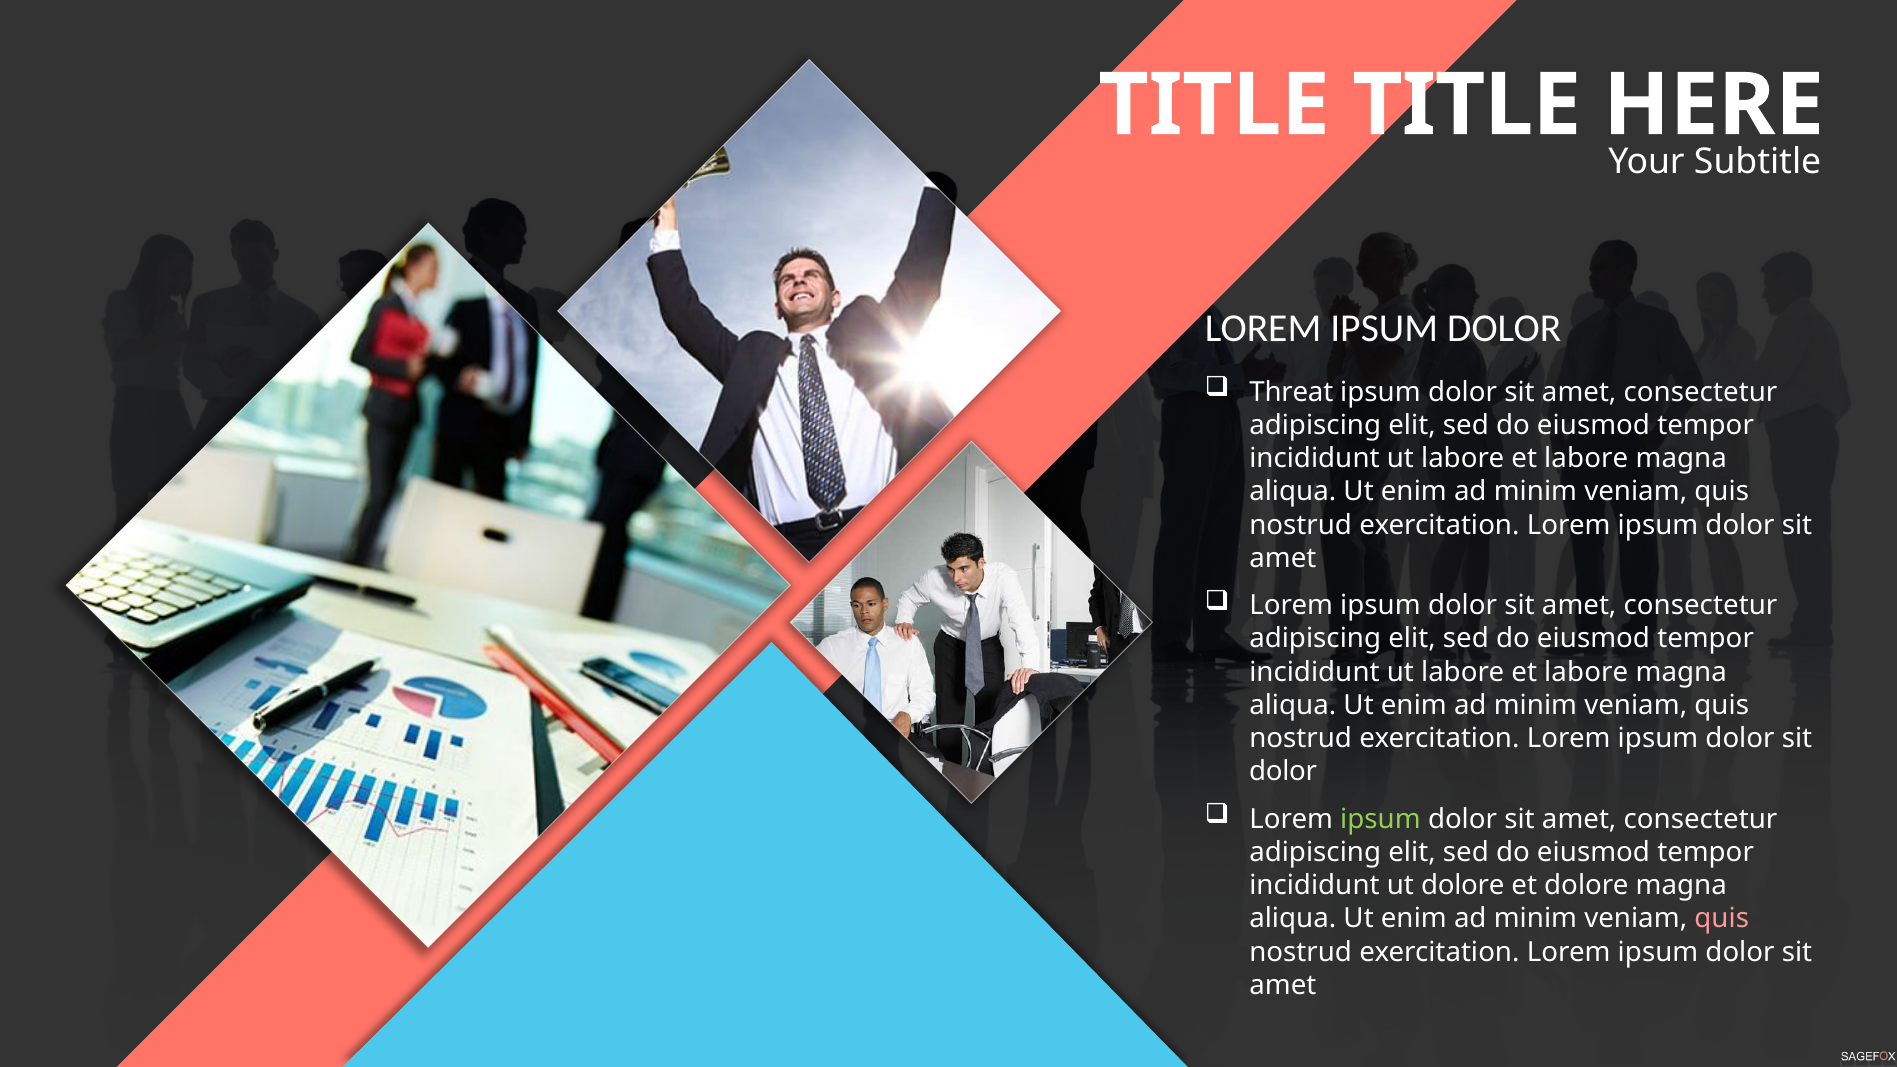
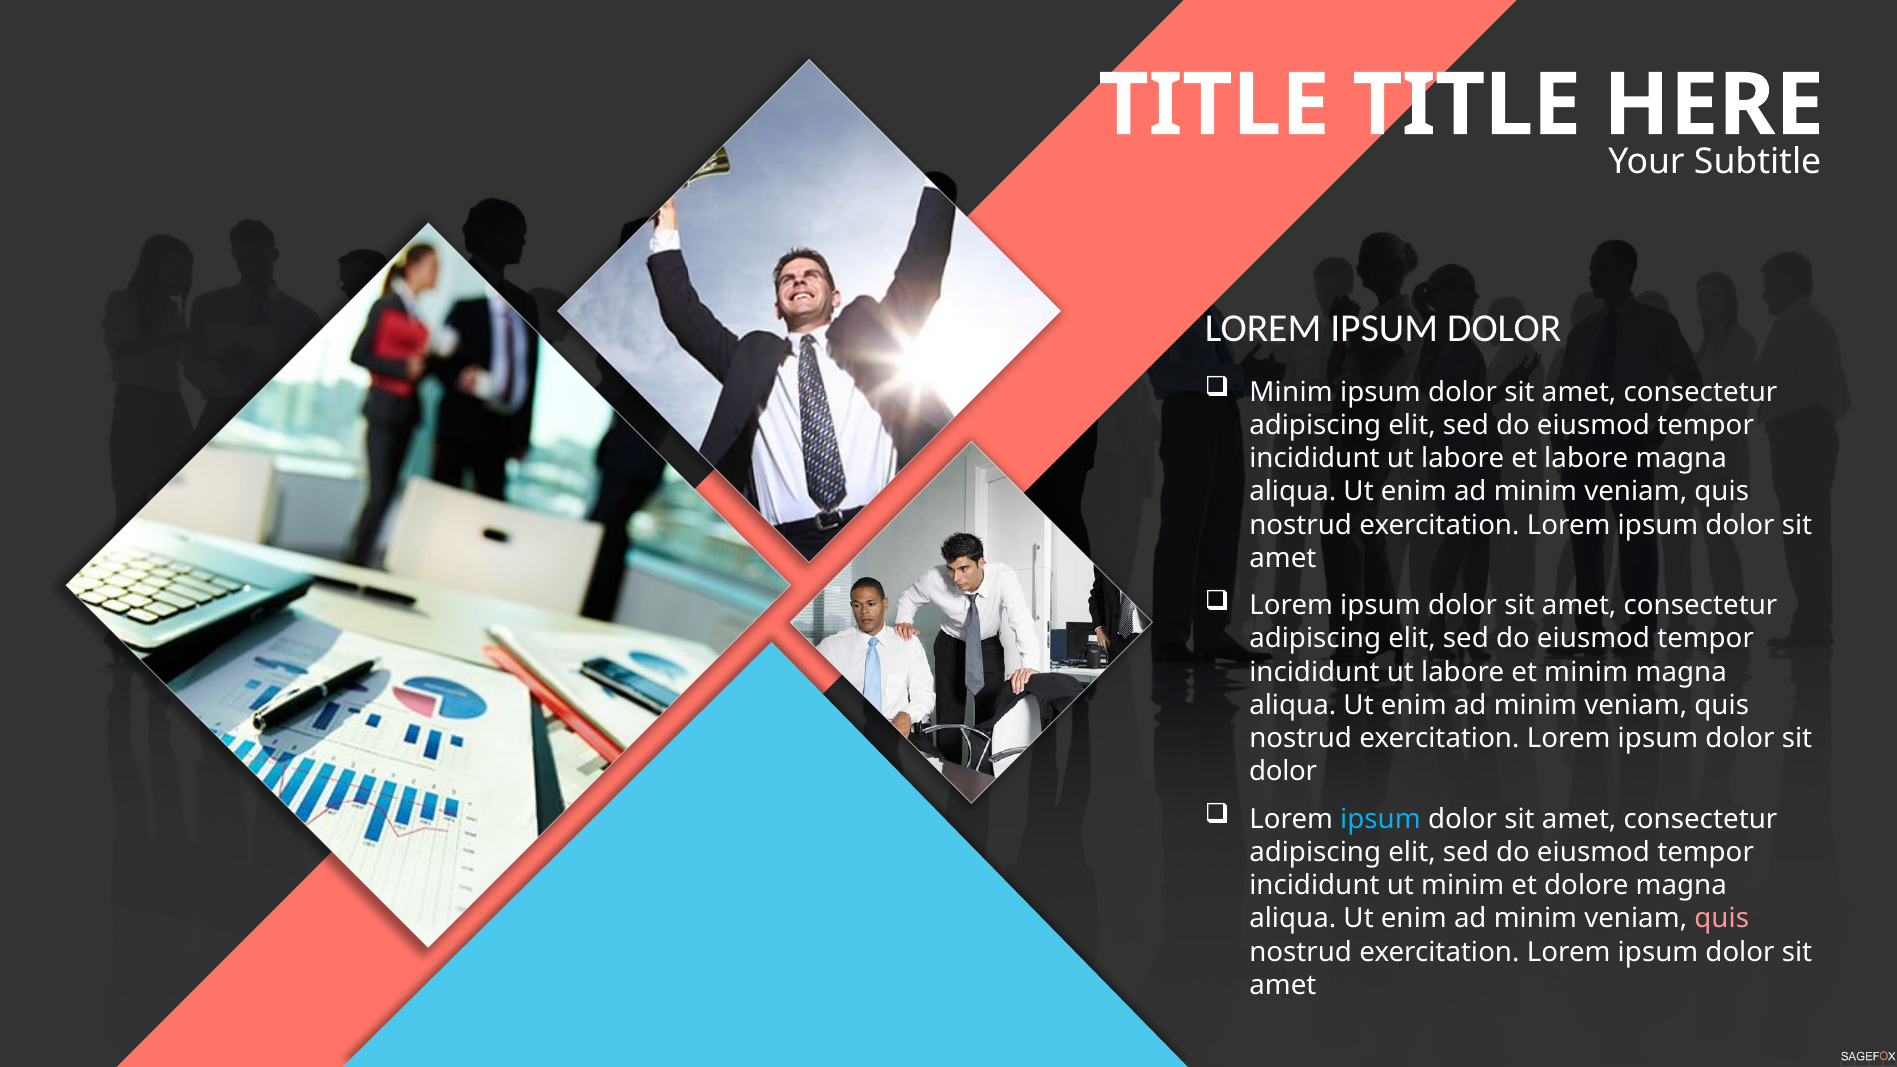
Threat: Threat -> Minim (1291, 392)
labore: labore -> minim (1586, 672)
ipsum colour: light green -> light blue (1380, 819)
ut dolore: dolore -> minim (1463, 886)
